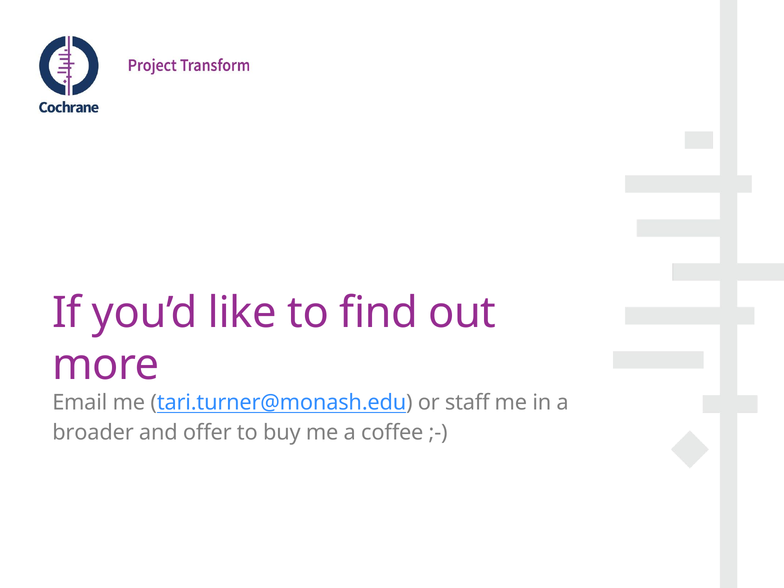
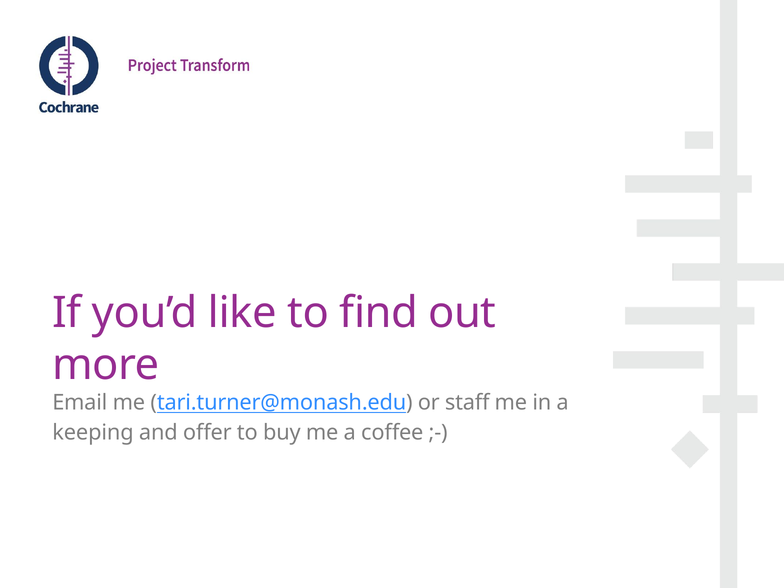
broader: broader -> keeping (93, 433)
